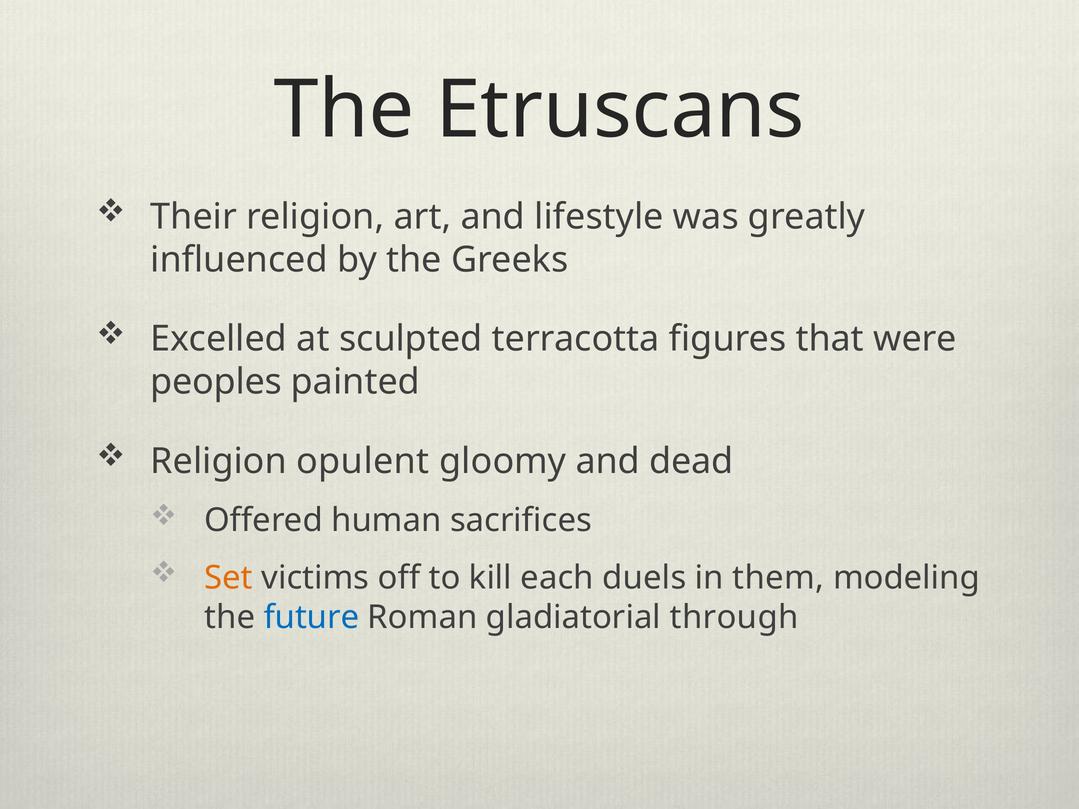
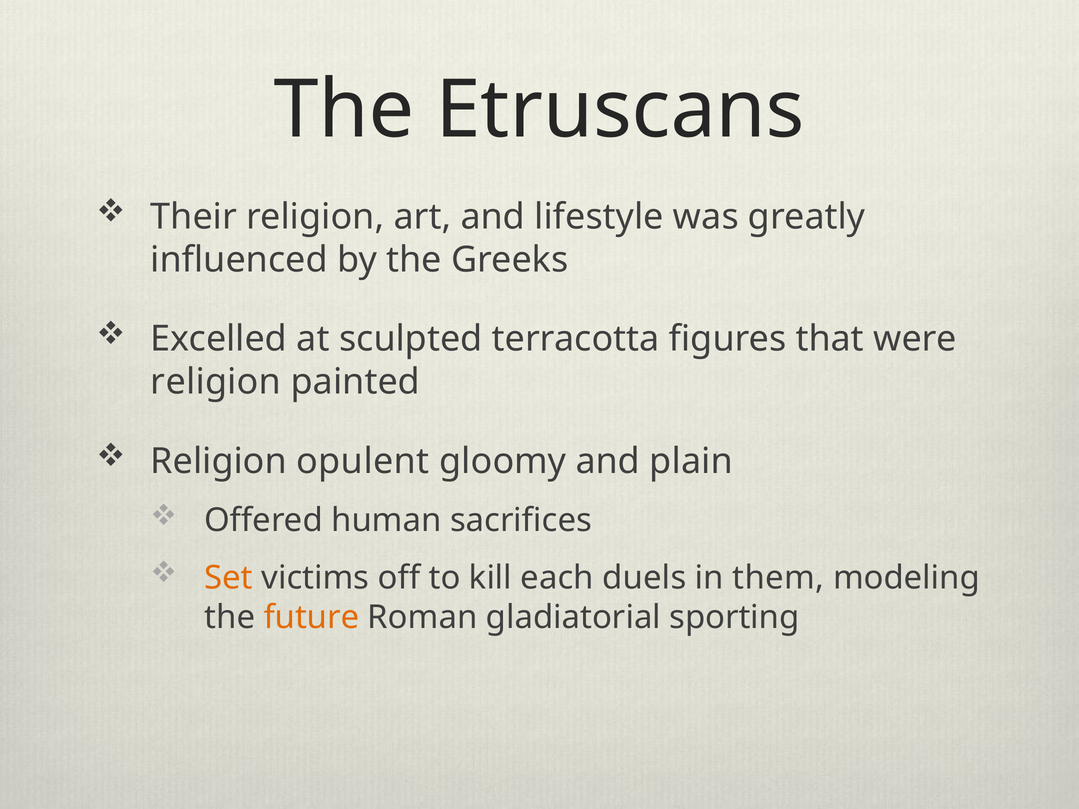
peoples: peoples -> religion (216, 382)
dead: dead -> plain (691, 461)
future colour: blue -> orange (311, 617)
through: through -> sporting (734, 617)
